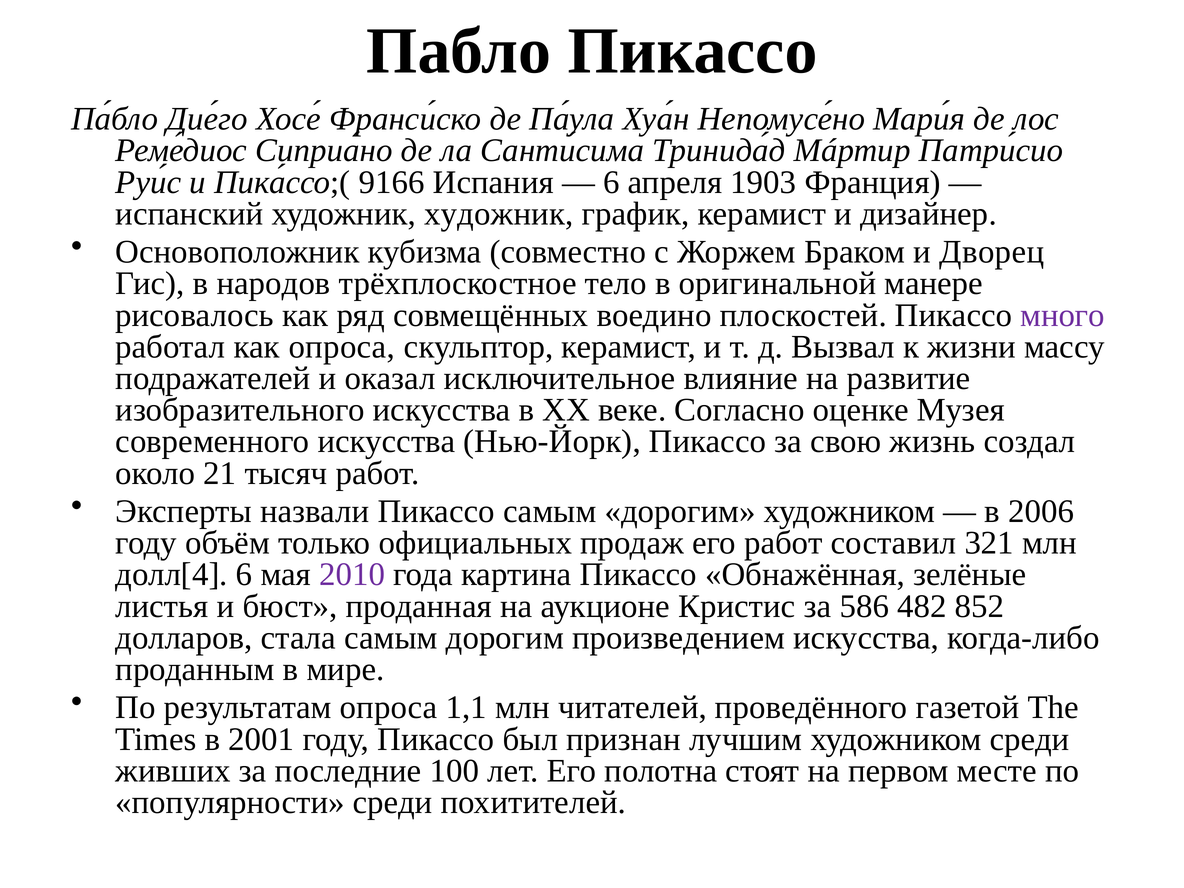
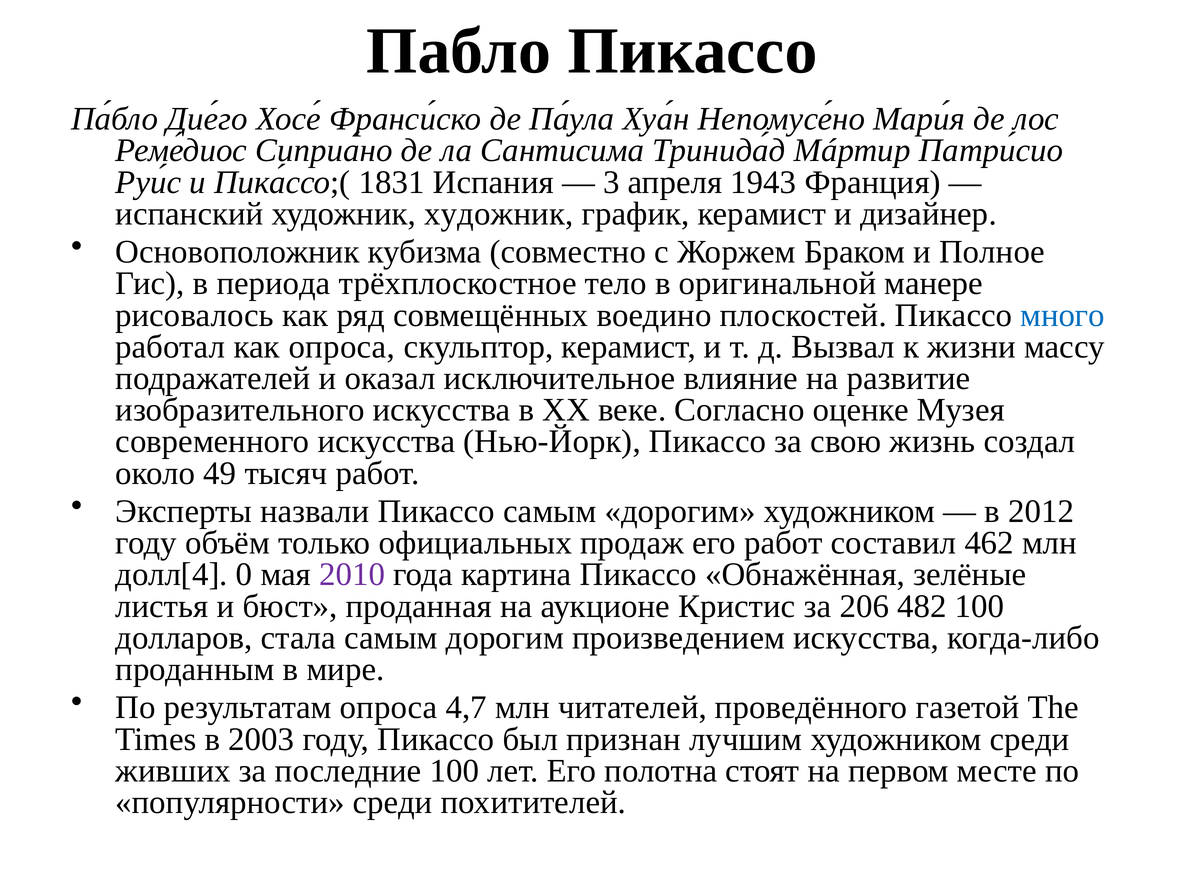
9166: 9166 -> 1831 (391, 182)
6: 6 -> 3 (611, 182)
1903: 1903 -> 1943 (763, 182)
Дворец: Дворец -> Полное (992, 252)
народов: народов -> периода (274, 284)
много colour: purple -> blue (1063, 315)
21: 21 -> 49 (220, 473)
2006: 2006 -> 2012 (1041, 511)
321: 321 -> 462 (989, 543)
долл[4 6: 6 -> 0 (244, 575)
586: 586 -> 206 (864, 606)
482 852: 852 -> 100 (979, 606)
1,1: 1,1 -> 4,7 (466, 708)
2001: 2001 -> 2003 (261, 739)
